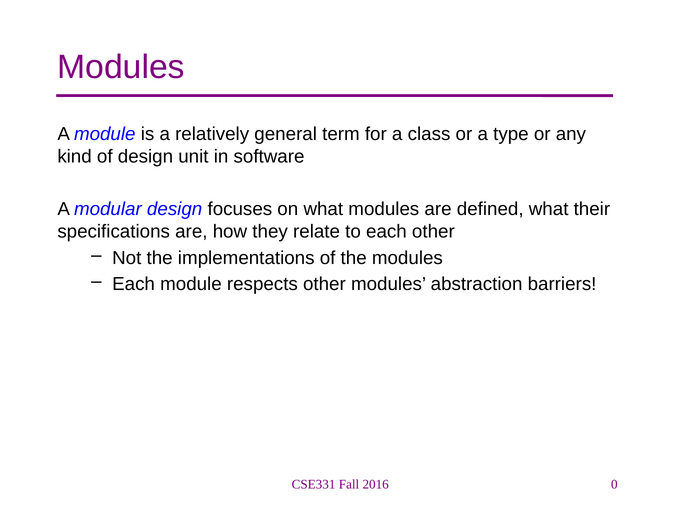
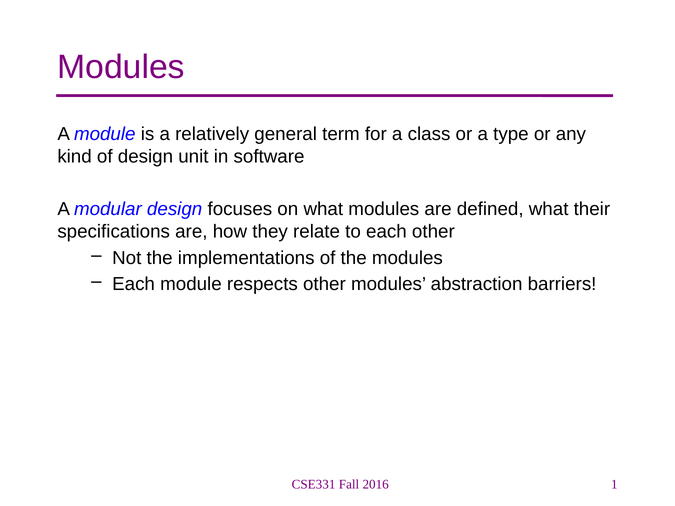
0: 0 -> 1 (614, 485)
